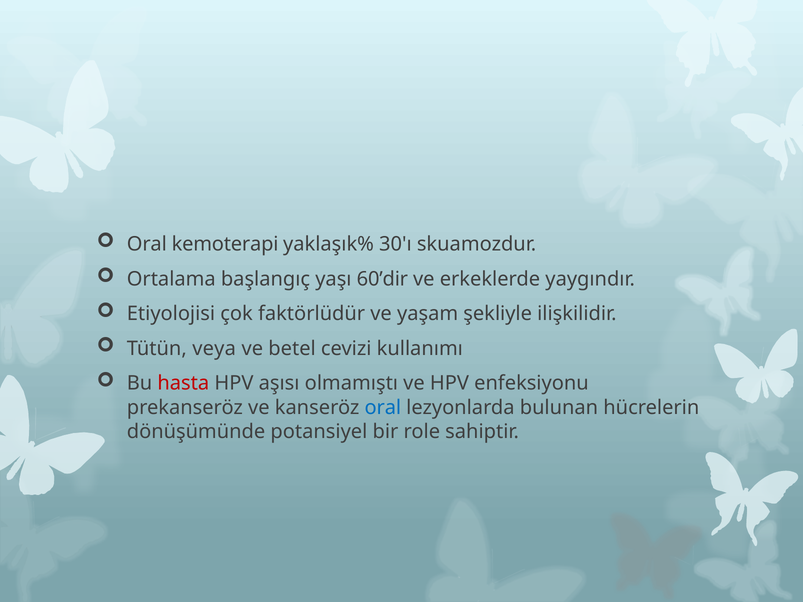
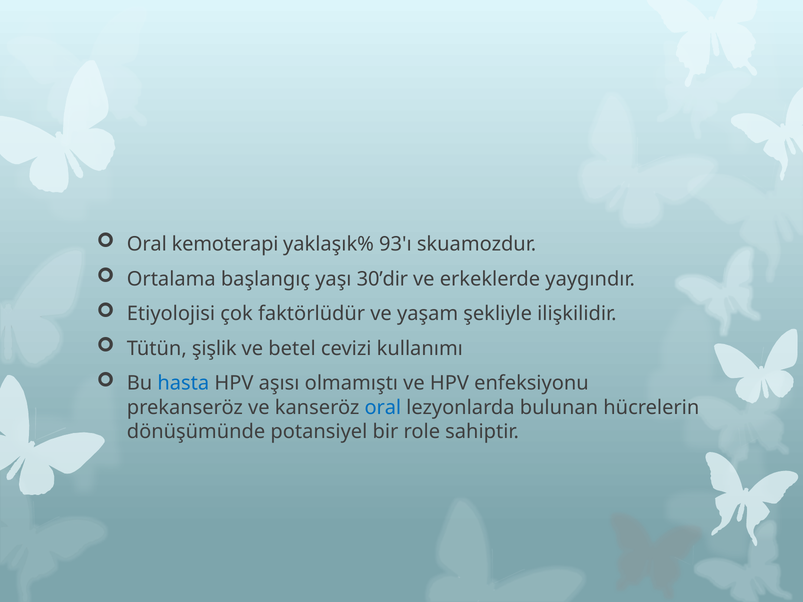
30'ı: 30'ı -> 93'ı (395, 244)
60’dir: 60’dir -> 30’dir (382, 279)
veya: veya -> şişlik (214, 349)
hasta colour: red -> blue (183, 383)
